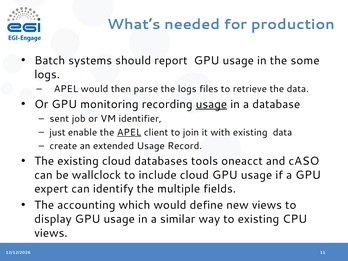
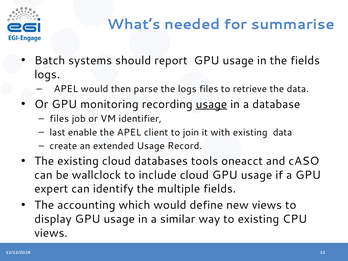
production: production -> summarise (293, 24)
the some: some -> fields (305, 61)
sent: sent -> files (59, 119)
just: just -> last (57, 132)
APEL underline: present -> none (129, 132)
